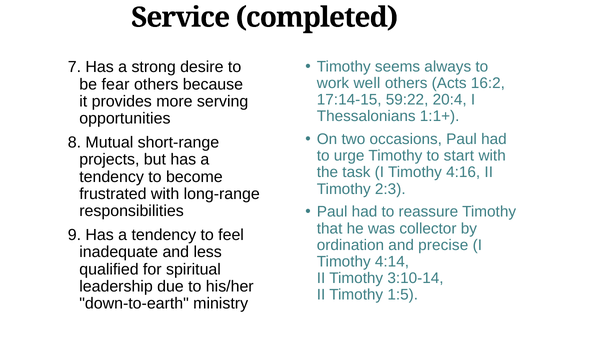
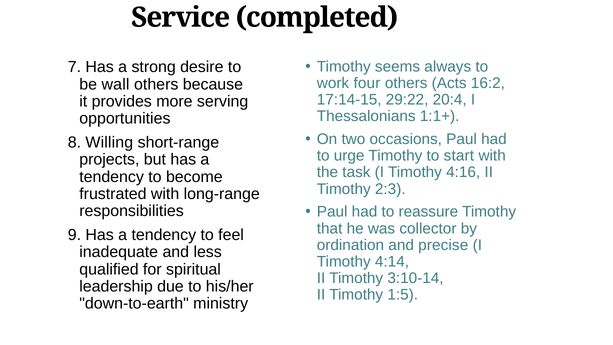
well: well -> four (367, 83)
fear: fear -> wall (116, 84)
59:22: 59:22 -> 29:22 (407, 100)
Mutual: Mutual -> Willing (109, 142)
